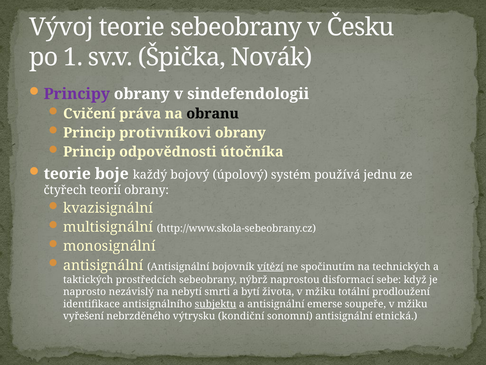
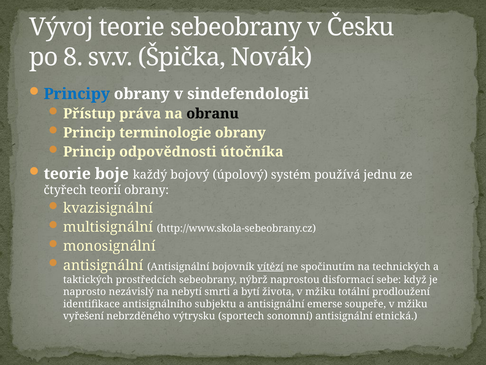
1: 1 -> 8 (73, 57)
Principy colour: purple -> blue (77, 94)
Cvičení: Cvičení -> Přístup (89, 114)
protivníkovi: protivníkovi -> terminologie (165, 133)
subjektu underline: present -> none (216, 304)
kondiční: kondiční -> sportech (241, 316)
